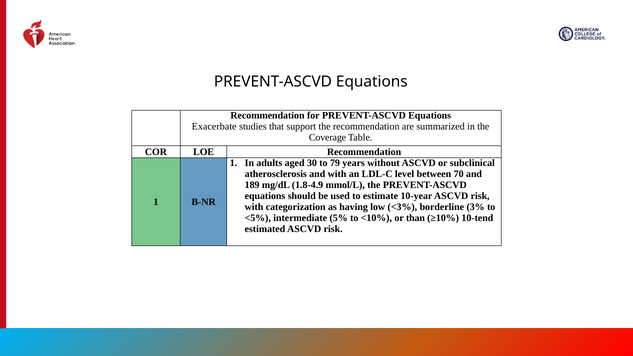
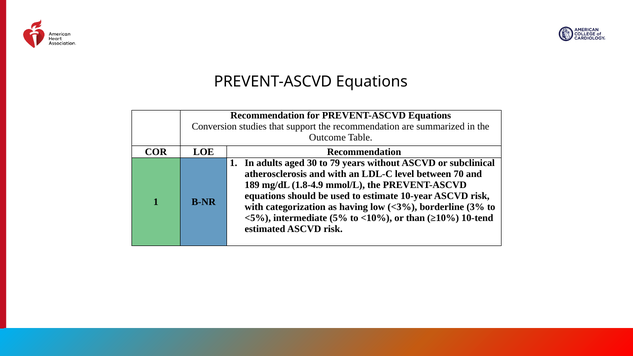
Exacerbate: Exacerbate -> Conversion (214, 127)
Coverage: Coverage -> Outcome (327, 138)
